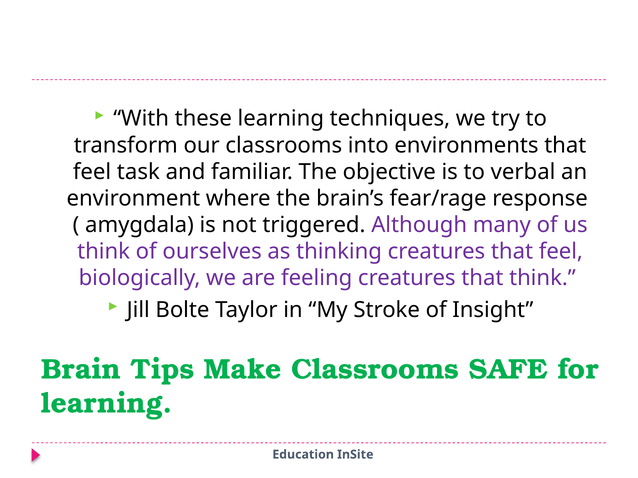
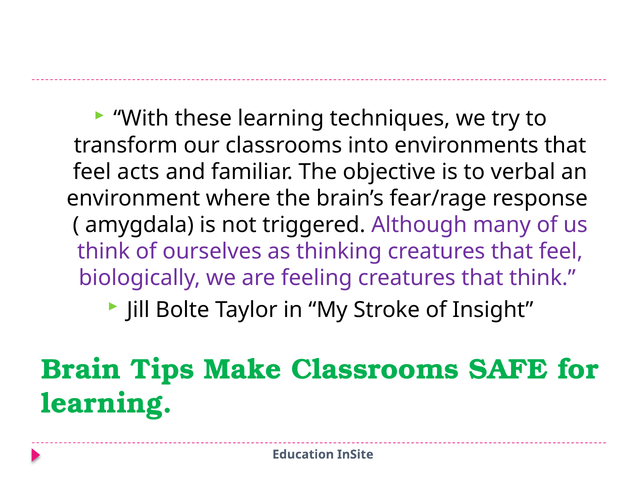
task: task -> acts (138, 172)
